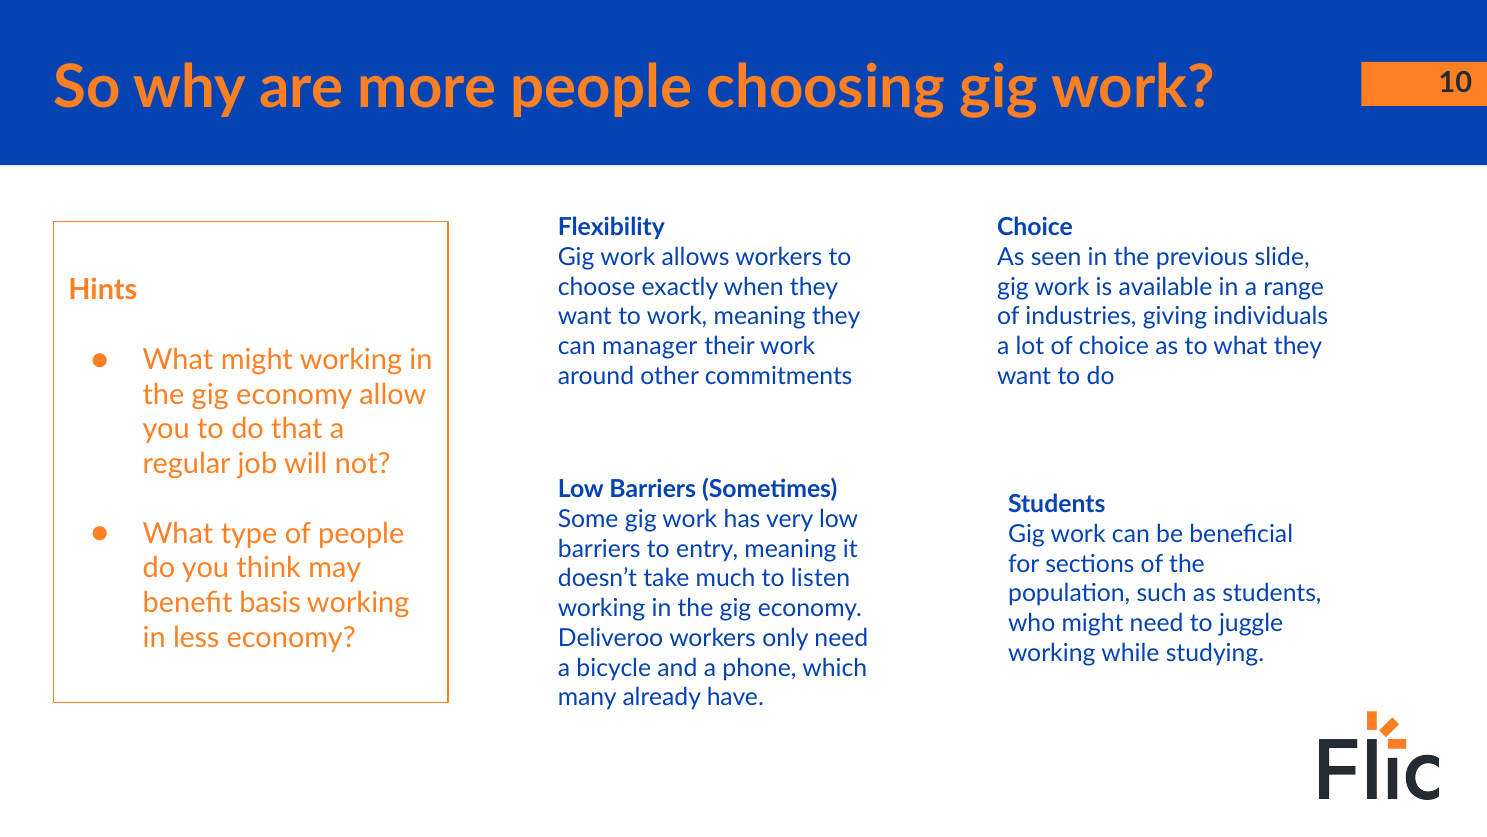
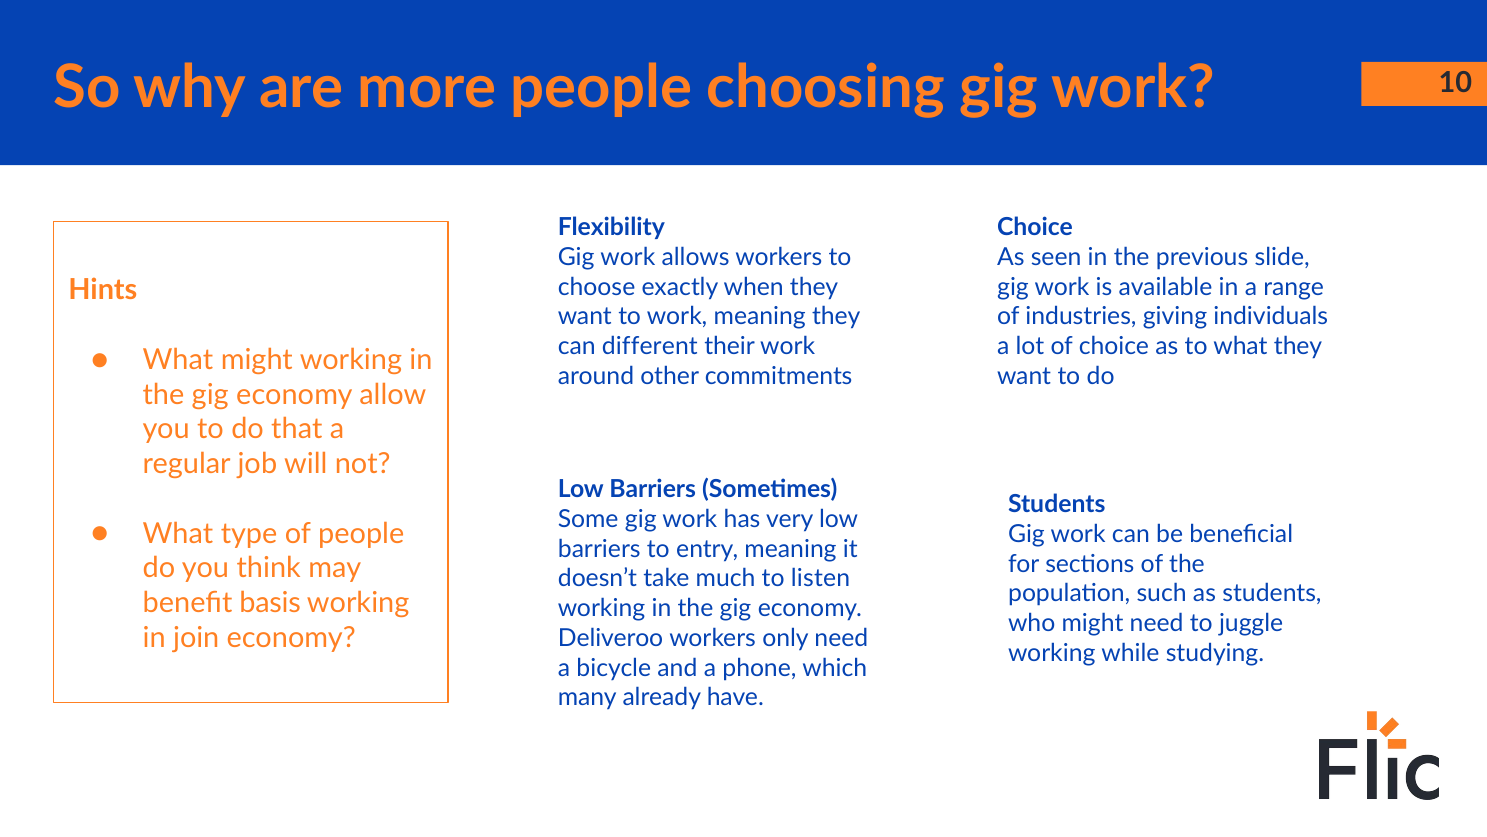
manager: manager -> different (650, 346)
less: less -> join (196, 637)
